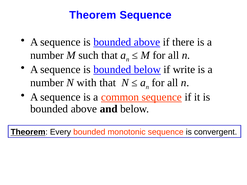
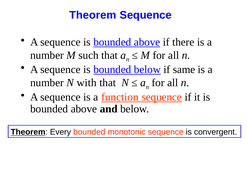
write: write -> same (184, 70)
common: common -> function (120, 97)
